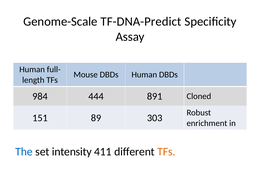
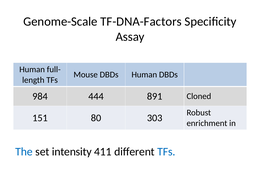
TF-DNA-Predict: TF-DNA-Predict -> TF-DNA-Factors (141, 22)
89: 89 -> 80 (96, 118)
TFs colour: orange -> blue (166, 152)
